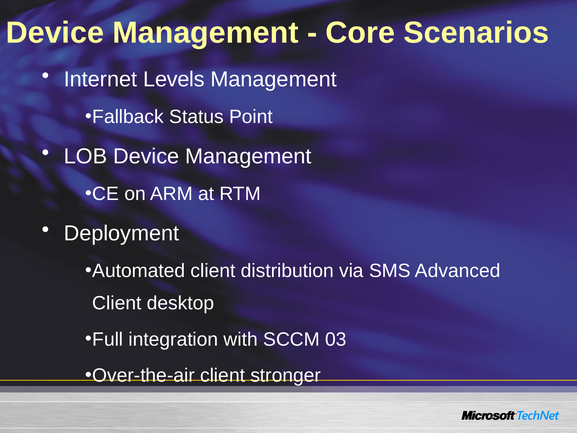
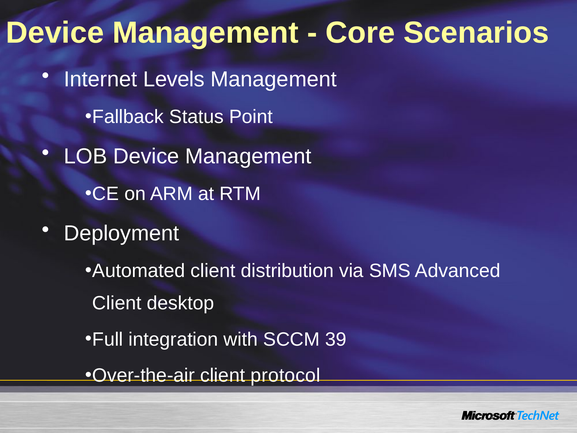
03: 03 -> 39 (336, 339)
stronger: stronger -> protocol (286, 375)
